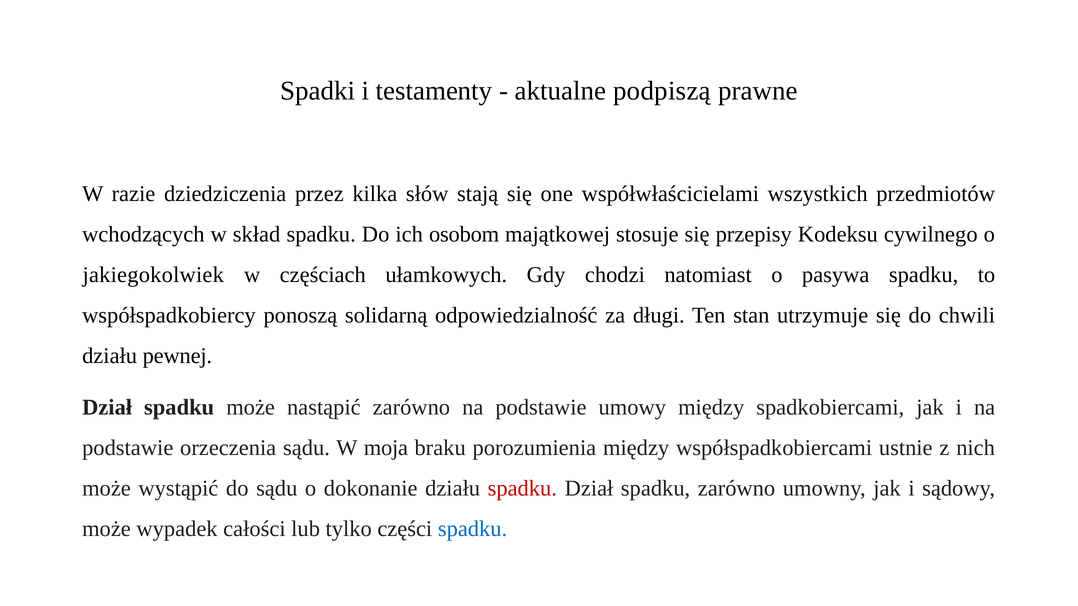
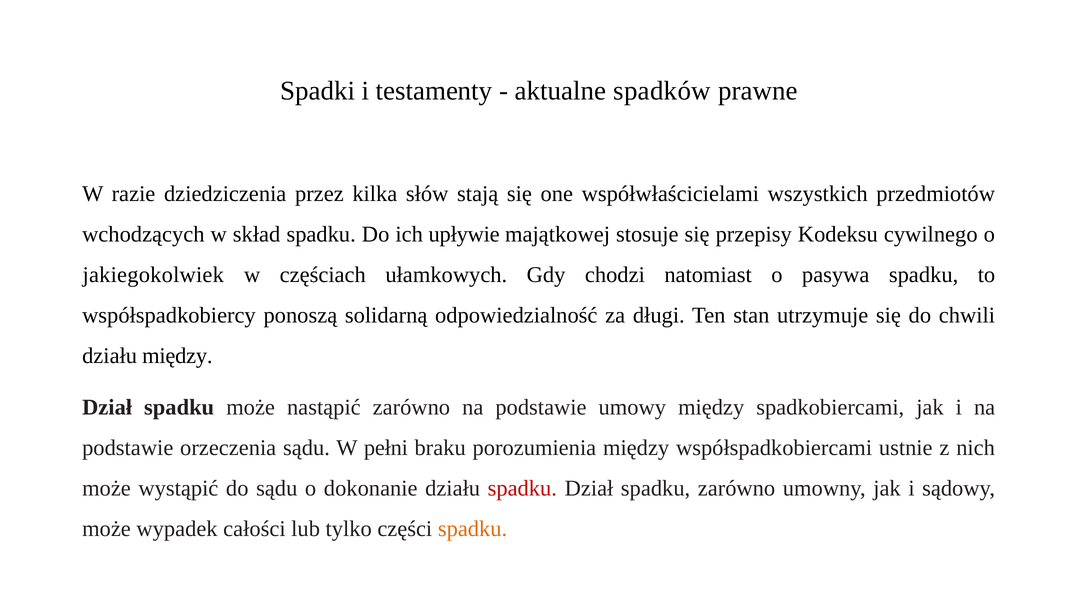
podpiszą: podpiszą -> spadków (662, 91)
osobom: osobom -> upływie (464, 235)
działu pewnej: pewnej -> między (177, 356)
moja: moja -> pełni (386, 448)
spadku colour: blue -> orange (473, 529)
